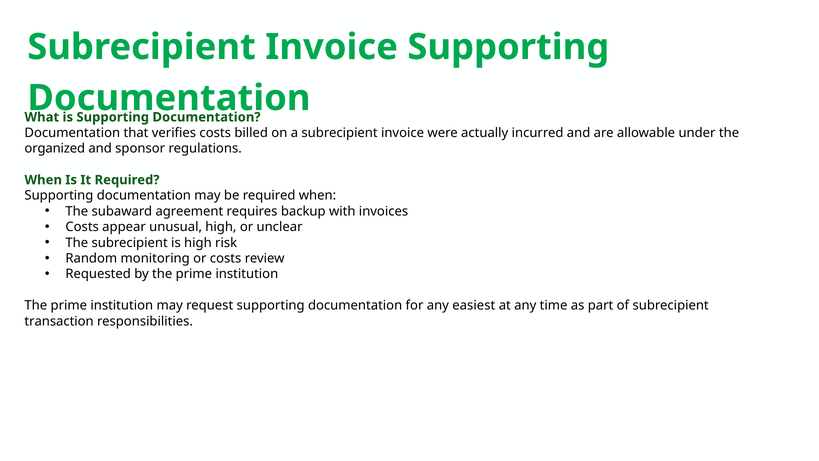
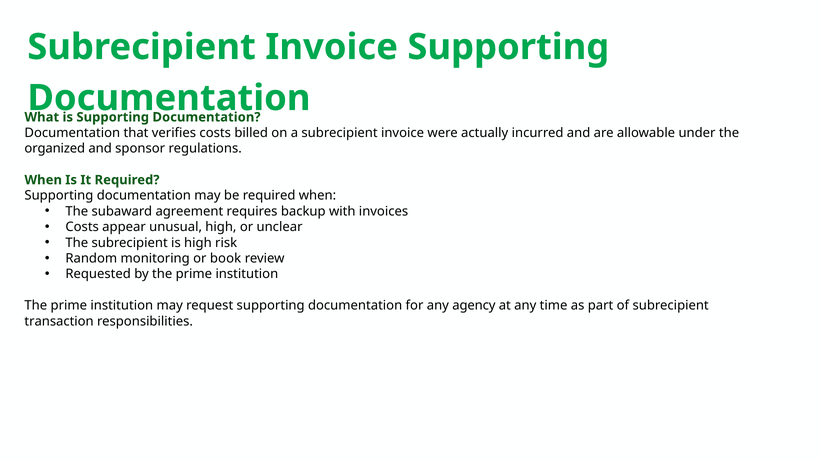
or costs: costs -> book (226, 258)
easiest: easiest -> agency (474, 305)
